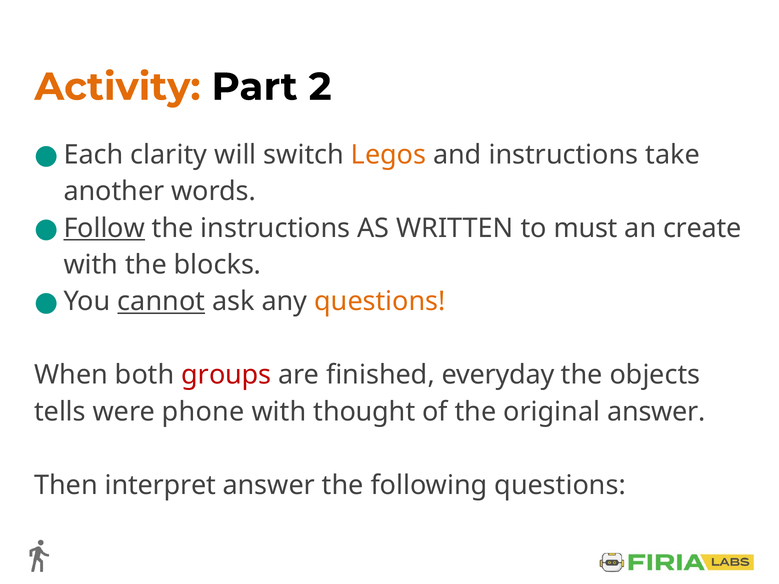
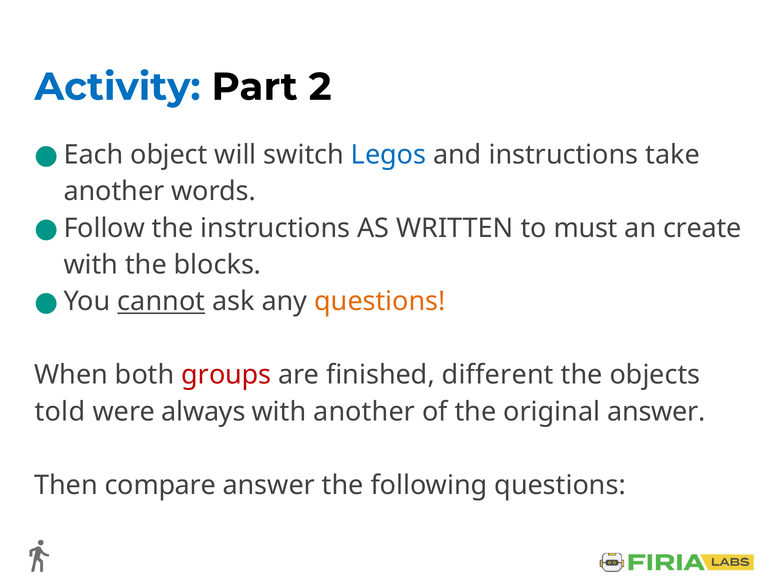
Activity colour: orange -> blue (117, 87)
clarity: clarity -> object (169, 155)
Legos colour: orange -> blue (389, 155)
Follow underline: present -> none (104, 228)
everyday: everyday -> different (498, 375)
tells: tells -> told (60, 412)
phone: phone -> always (203, 412)
with thought: thought -> another (364, 412)
interpret: interpret -> compare (160, 485)
